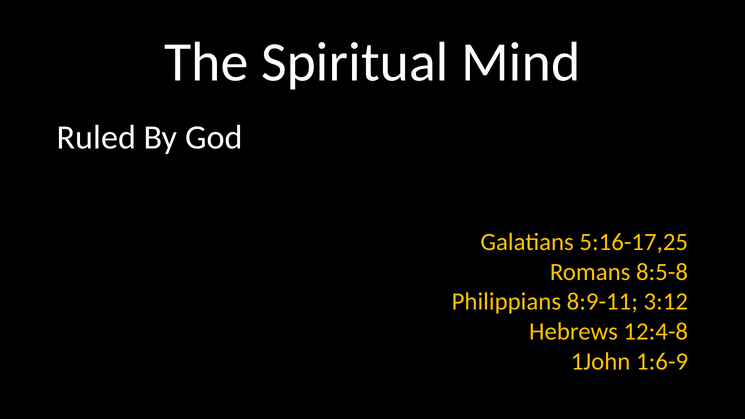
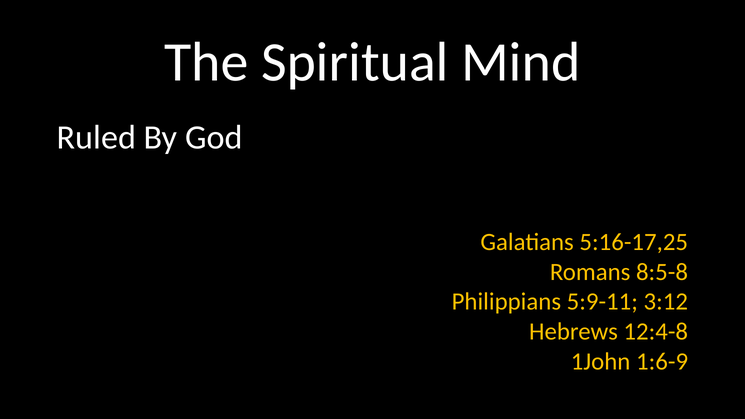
8:9-11: 8:9-11 -> 5:9-11 (602, 302)
